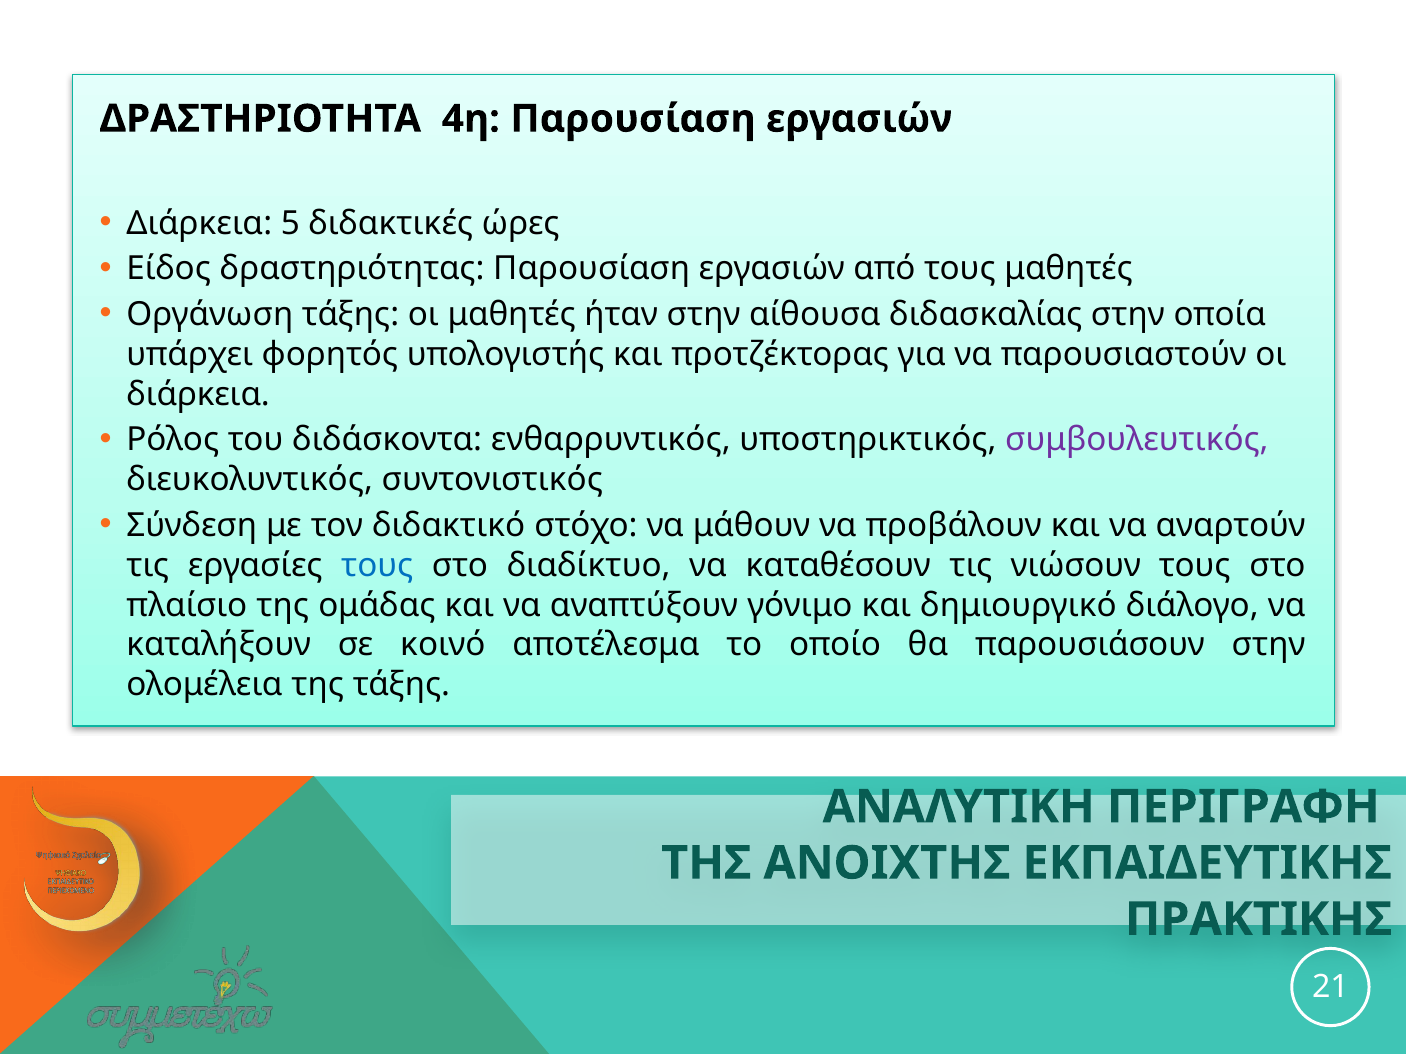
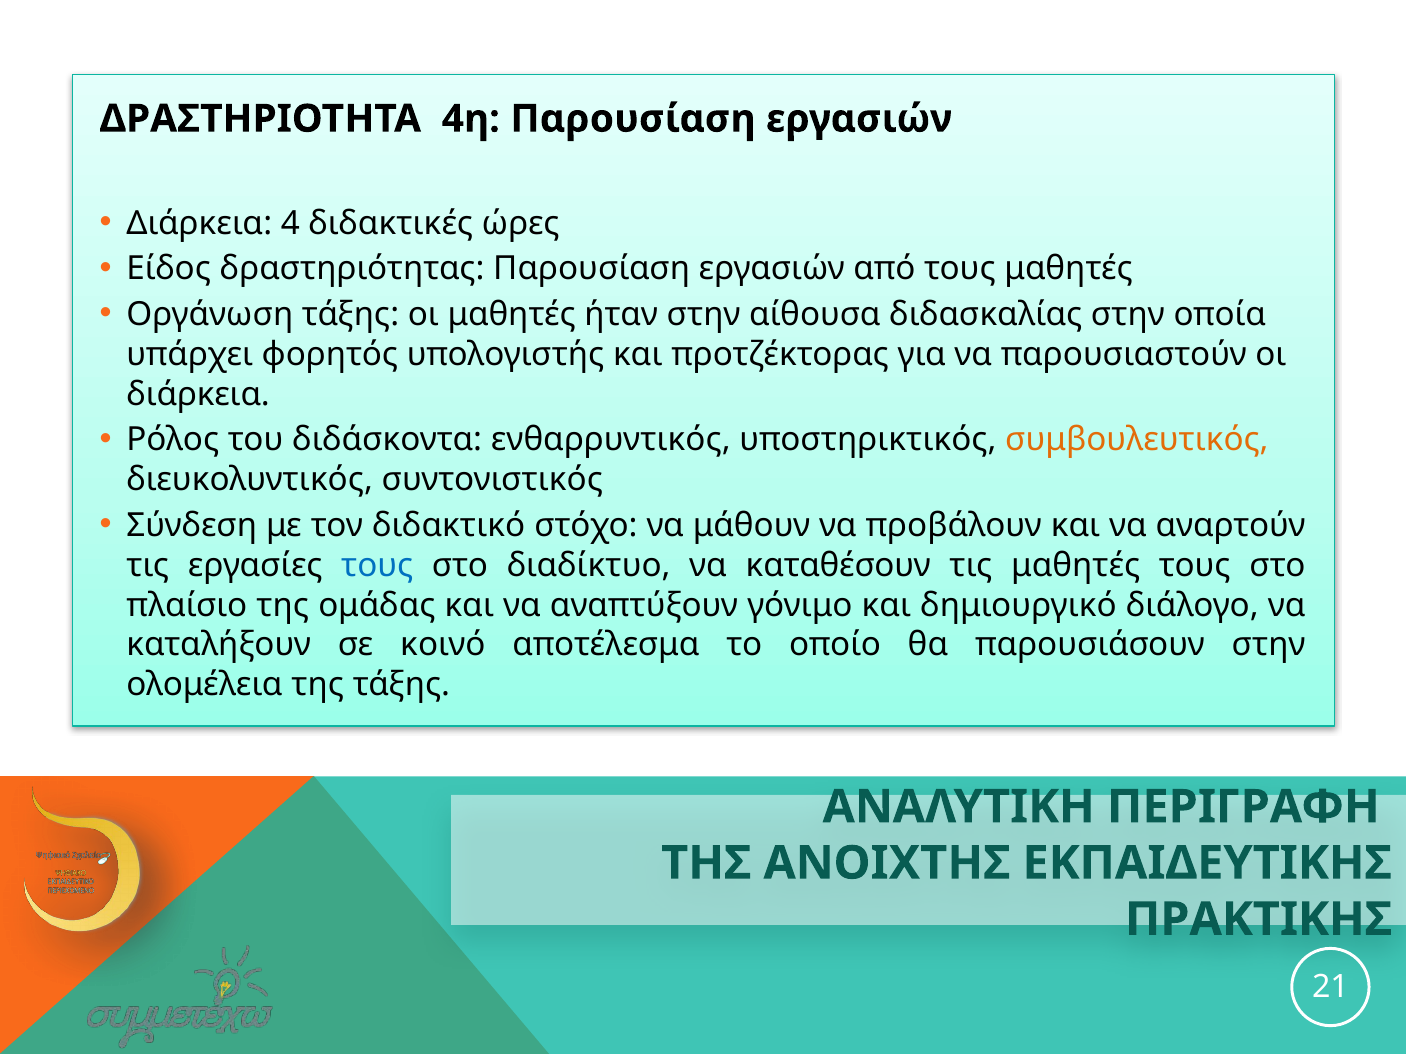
5: 5 -> 4 (290, 223)
συμβουλευτικός colour: purple -> orange (1137, 440)
τις νιώσουν: νιώσουν -> μαθητές (1076, 565)
